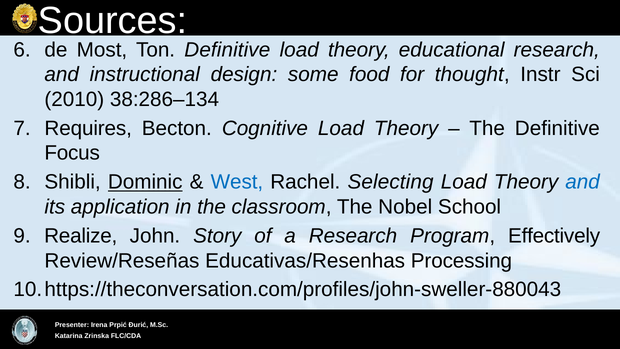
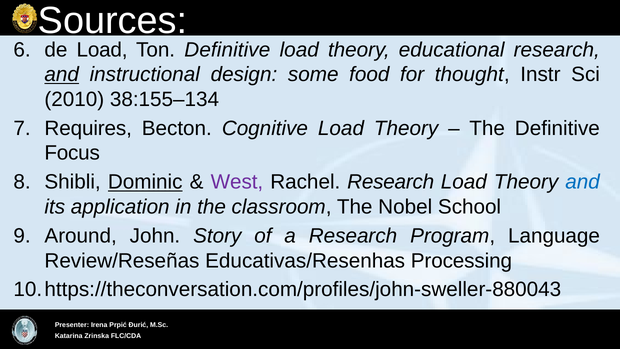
de Most: Most -> Load (102, 50)
and underline: none -> present (62, 75)
38:286–134: 38:286–134 -> 38:155–134 (164, 99)
West colour: blue -> purple (237, 182)
Rachel Selecting: Selecting -> Research (391, 182)
Realize: Realize -> Around (81, 236)
Effectively: Effectively -> Language (554, 236)
